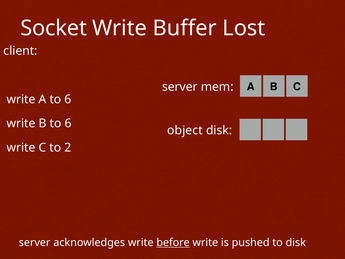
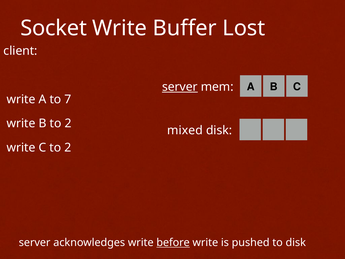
server underline: none -> present (180, 87)
A to 6: 6 -> 7 (68, 99)
B to 6: 6 -> 2 (68, 123)
object: object -> mixed (185, 130)
